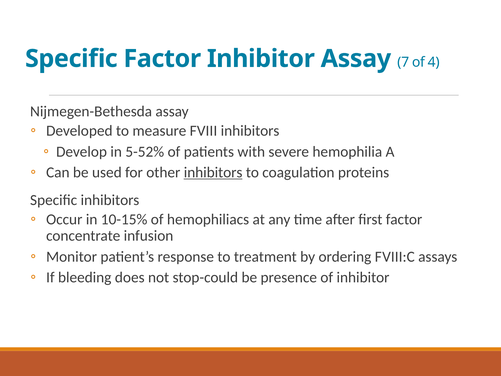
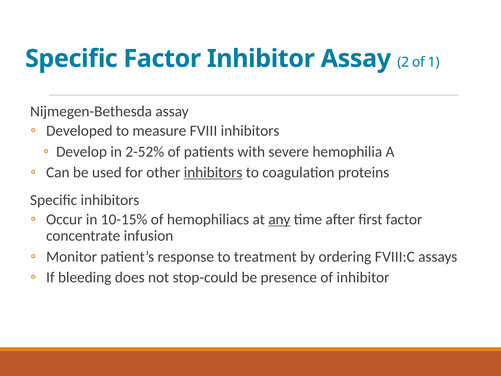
7: 7 -> 2 (403, 62)
4: 4 -> 1 (434, 62)
5-52%: 5-52% -> 2-52% (145, 152)
any underline: none -> present (279, 219)
